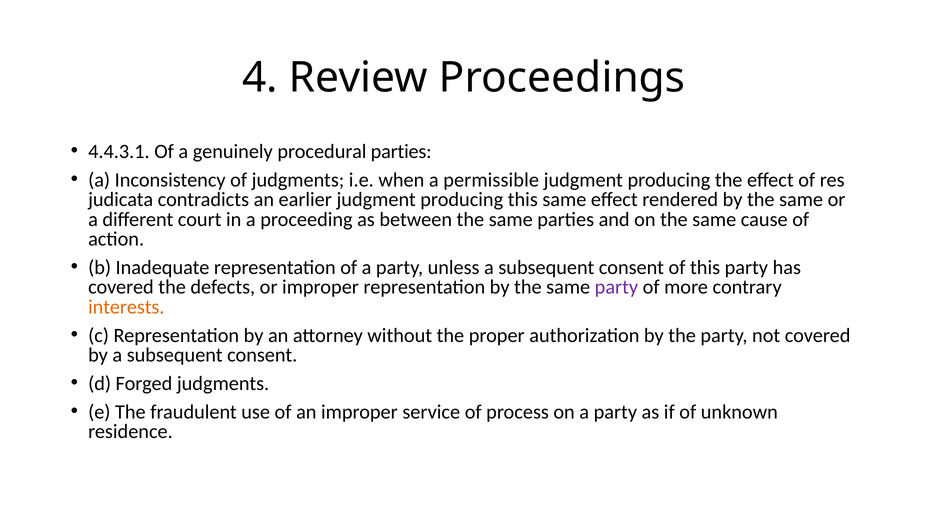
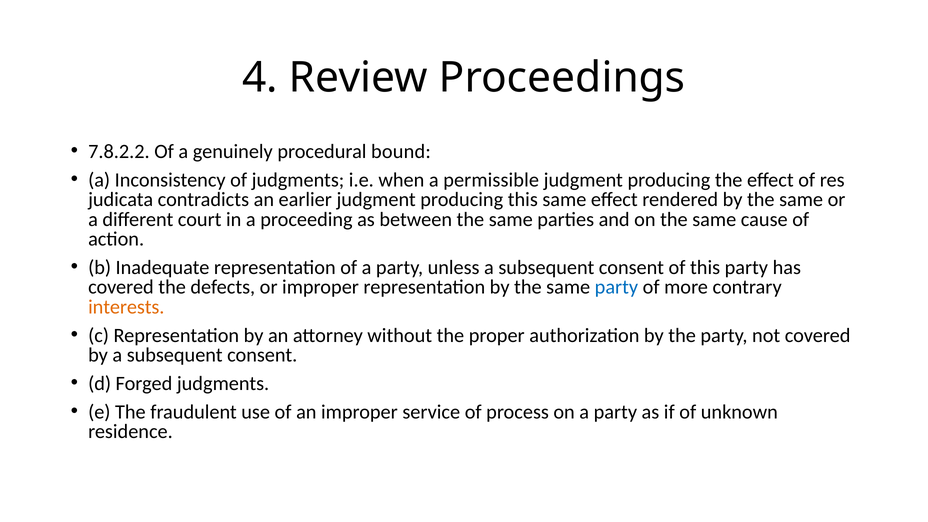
4.4.3.1: 4.4.3.1 -> 7.8.2.2 (119, 152)
procedural parties: parties -> bound (401, 152)
party colour: purple -> blue (616, 287)
